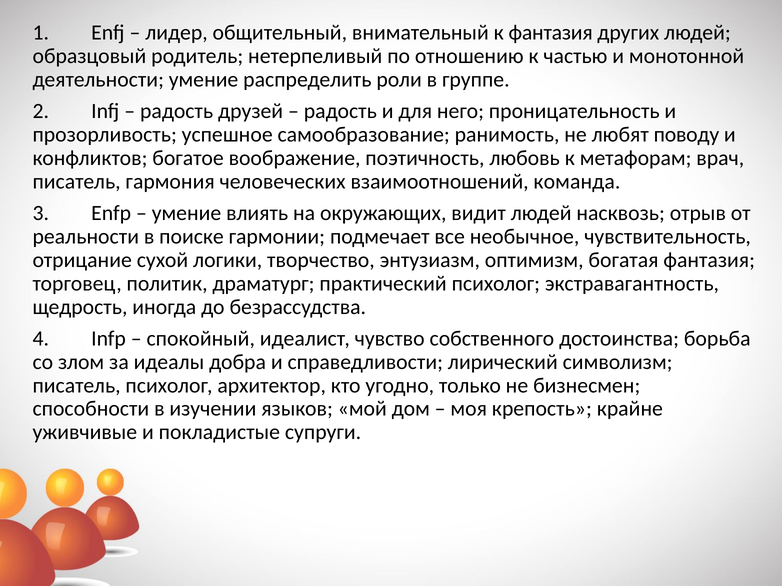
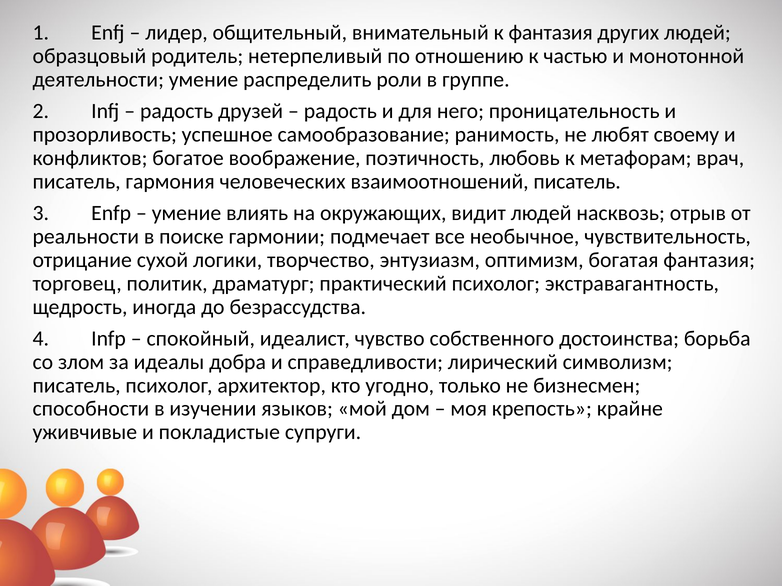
поводу: поводу -> своему (686, 135)
взаимоотношений команда: команда -> писатель (577, 182)
